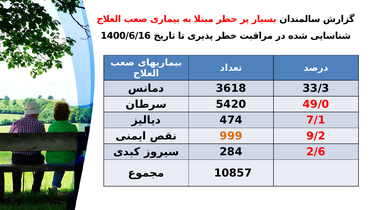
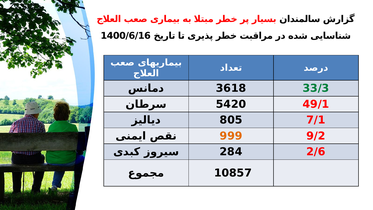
33/3 colour: black -> green (316, 88)
49/0: 49/0 -> 49/1 (316, 104)
474: 474 -> 805 (231, 120)
